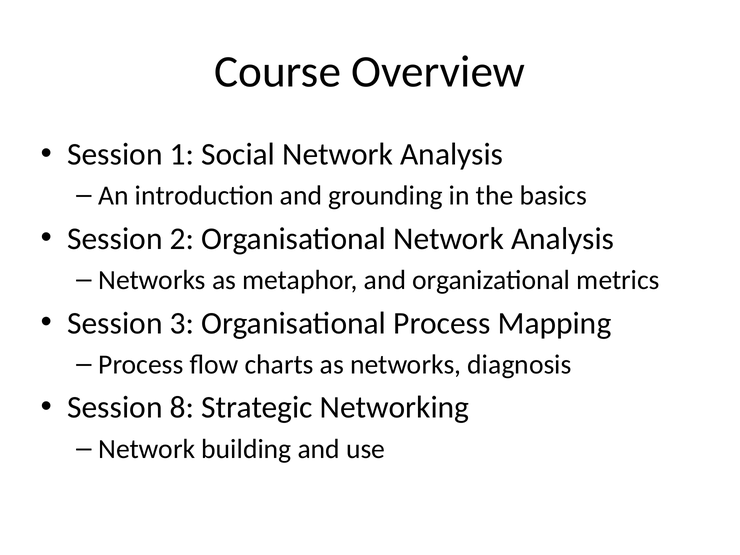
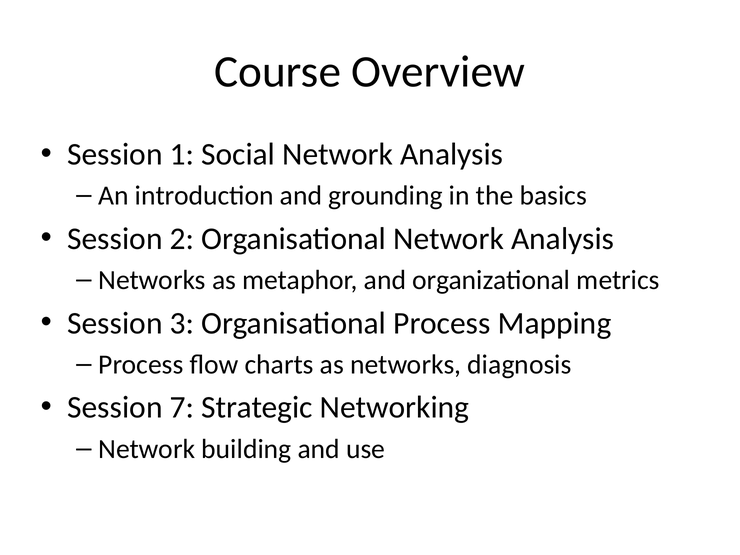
8: 8 -> 7 (182, 408)
